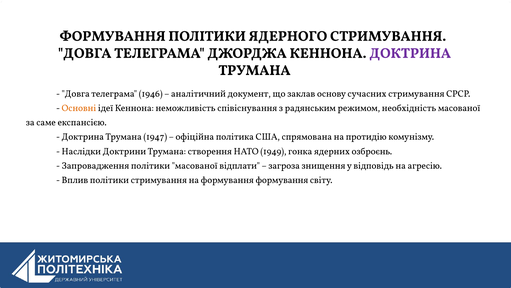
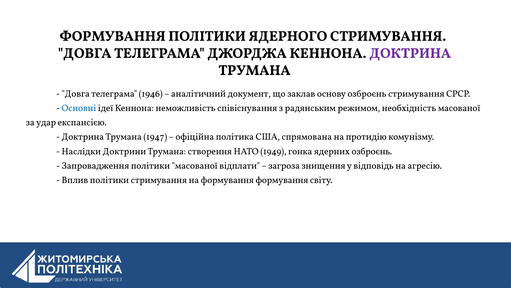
основу сучасних: сучасних -> озброєнь (367, 94)
Основні colour: orange -> blue (79, 108)
саме: саме -> удар (46, 122)
